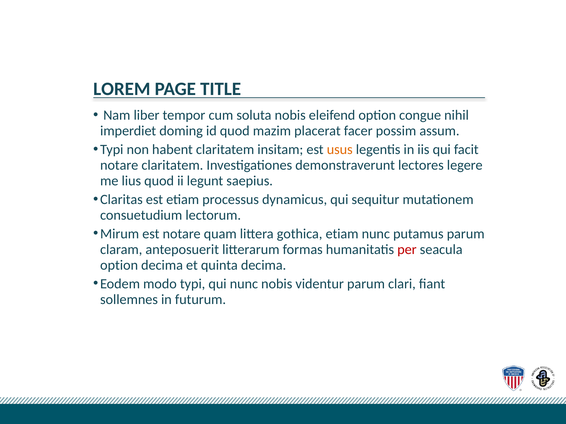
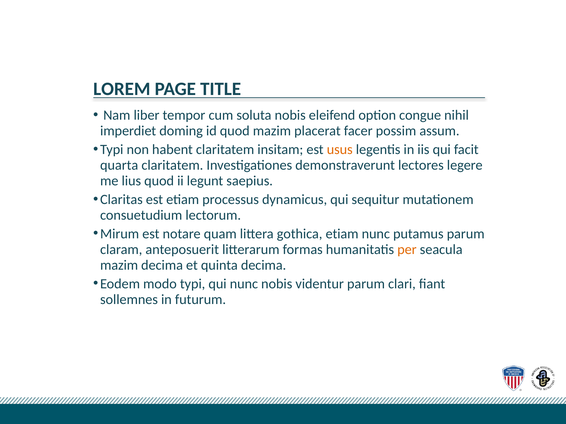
notare: notare -> quarta (119, 165)
per colour: red -> orange (407, 250)
option: option -> mazim (119, 265)
